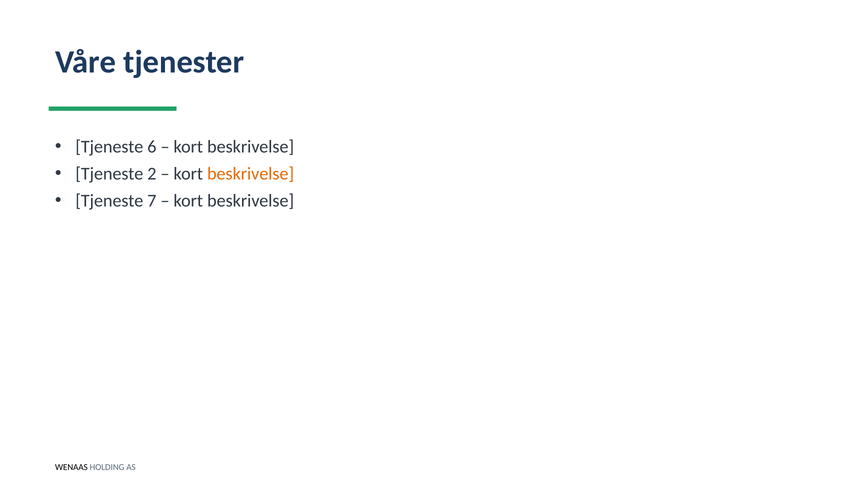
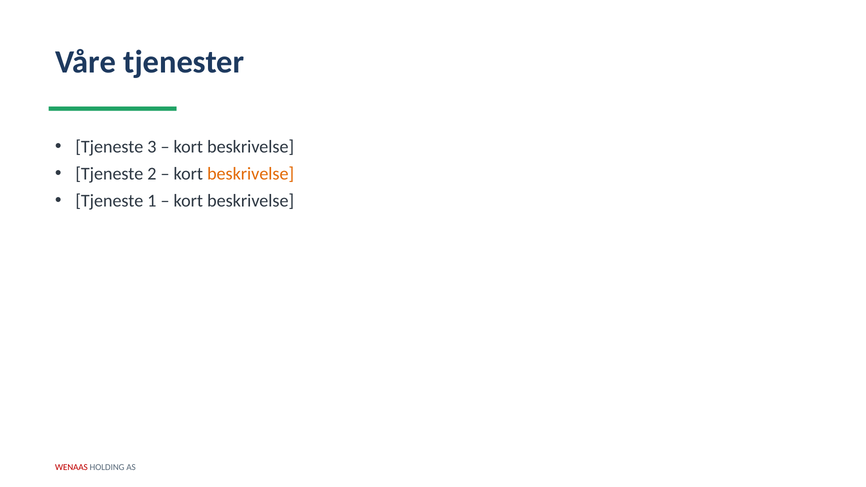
6: 6 -> 3 (152, 147)
7: 7 -> 1 (152, 201)
WENAAS colour: black -> red (71, 467)
